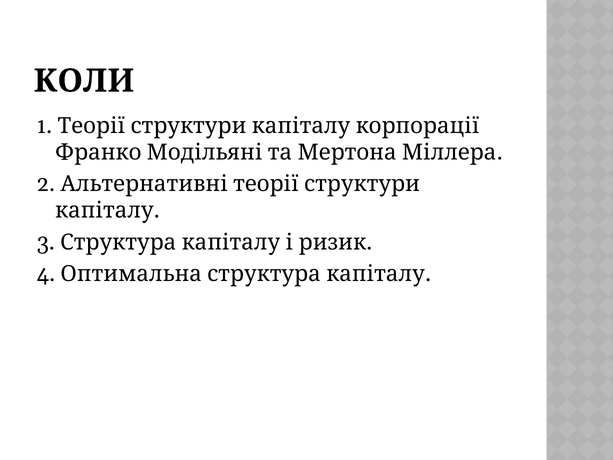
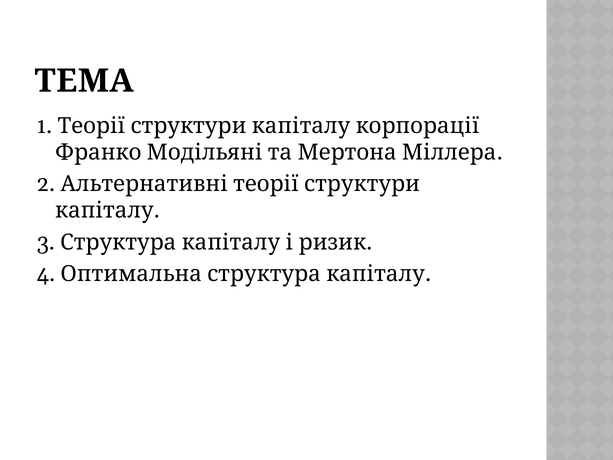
КОЛИ: КОЛИ -> ТЕМА (84, 81)
